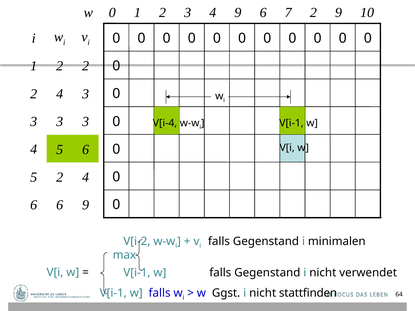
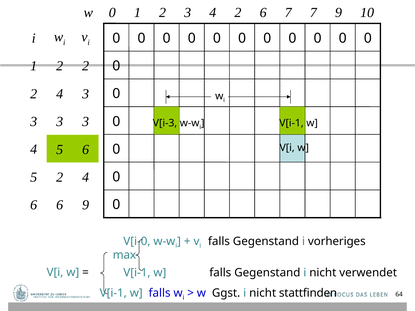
2 3 4 9: 9 -> 2 (238, 13)
7 2: 2 -> 7 (313, 13)
V[i-4: V[i-4 -> V[i-3 (165, 123)
V[i-2: V[i-2 -> V[i-0 (137, 241)
minimalen: minimalen -> vorheriges (337, 241)
